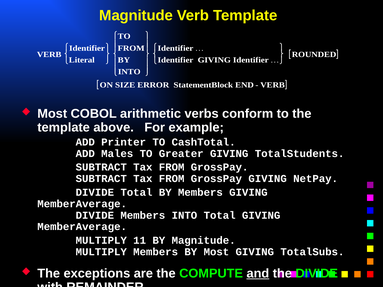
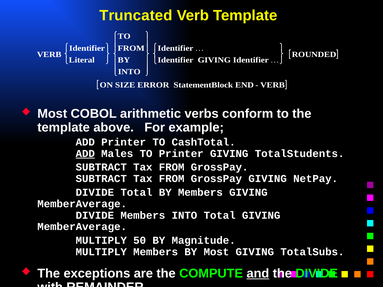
Magnitude: Magnitude -> Truncated (136, 15)
ADD underline: none -> present (85, 154)
TO Greater: Greater -> Printer (181, 154)
11: 11 -> 50 (140, 241)
